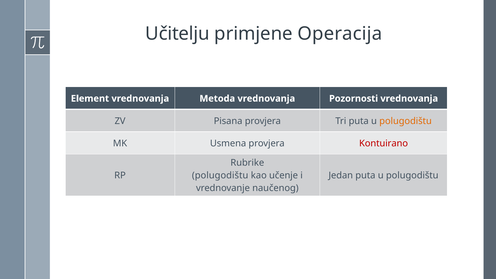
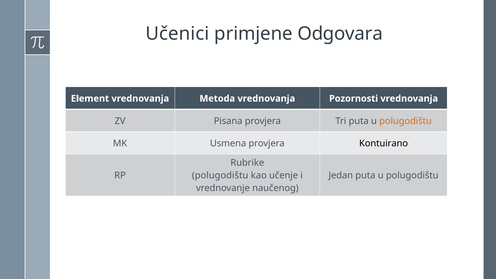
Učitelju: Učitelju -> Učenici (177, 34)
Operacija: Operacija -> Odgovara (340, 34)
Kontuirano colour: red -> black (384, 143)
